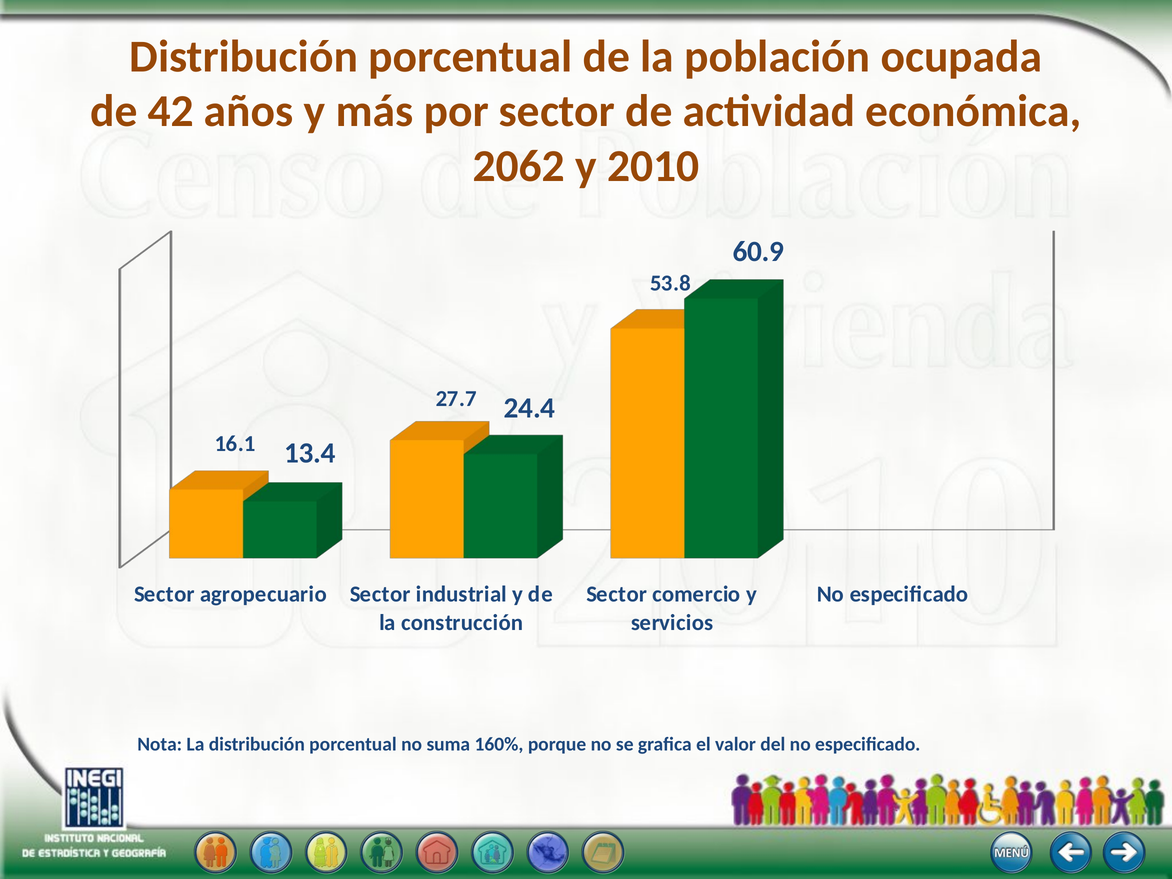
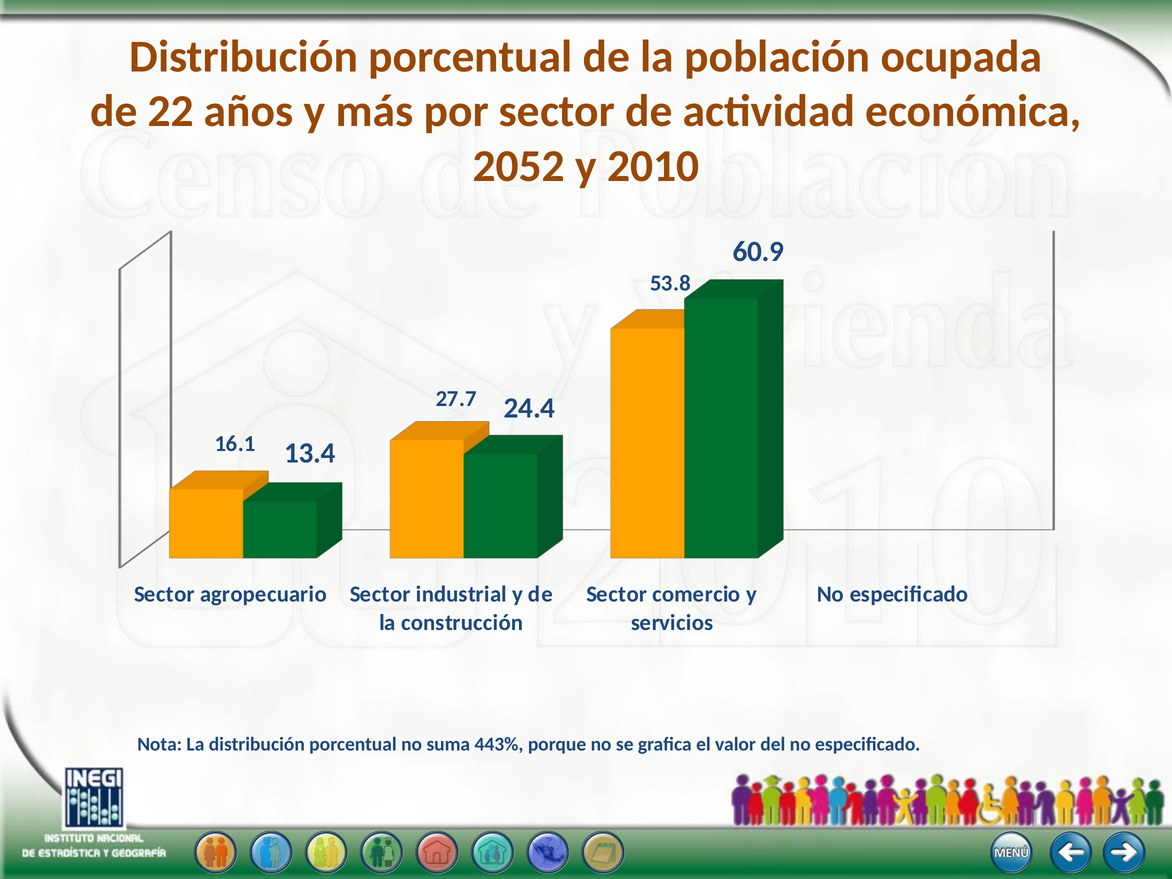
42: 42 -> 22 (171, 111)
2062: 2062 -> 2052 (519, 166)
160%: 160% -> 443% (499, 744)
